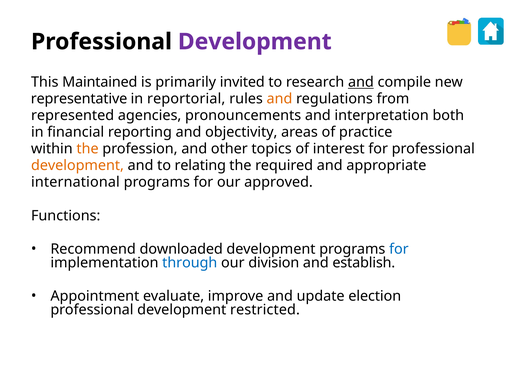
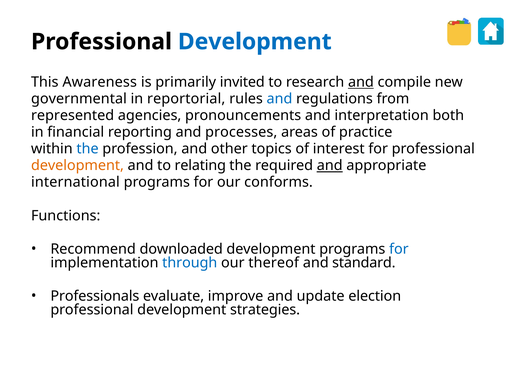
Development colour: purple -> blue (255, 42)
Maintained: Maintained -> Awareness (100, 82)
representative: representative -> governmental (79, 99)
and colour: orange -> blue (279, 99)
objectivity: objectivity -> processes (241, 132)
the colour: orange -> blue (88, 149)
and underline: none -> present (330, 165)
approved: approved -> conforms (279, 182)
division: division -> thereof (274, 263)
establish: establish -> standard (364, 263)
Appointment: Appointment -> Professionals (95, 296)
restricted: restricted -> strategies (265, 310)
